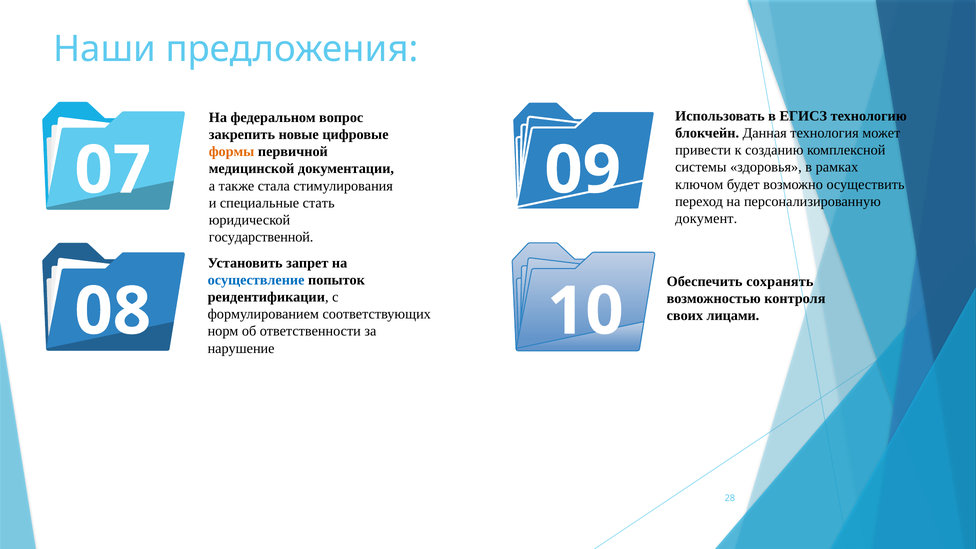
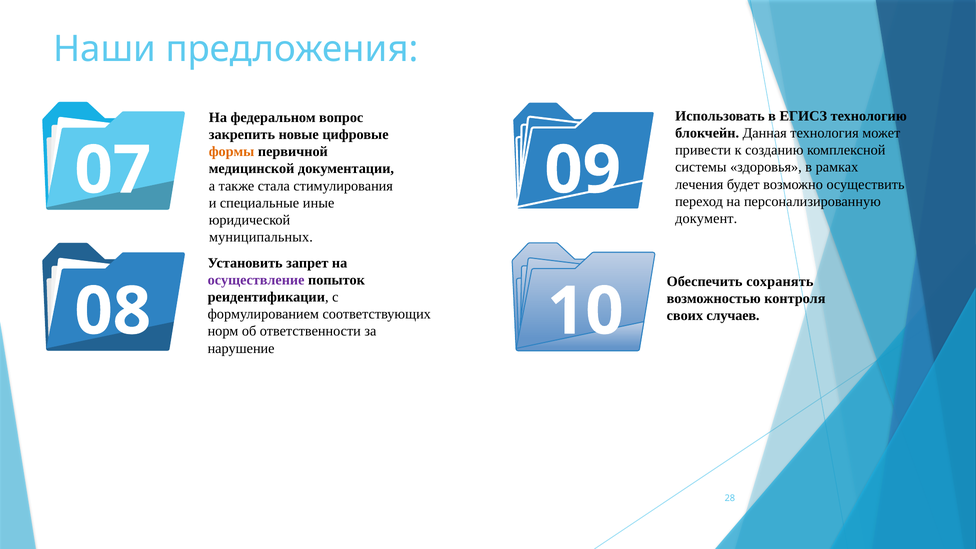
ключом: ключом -> лечения (699, 184)
стать: стать -> иные (319, 203)
государственной: государственной -> муниципальных (261, 237)
осуществление colour: blue -> purple (256, 280)
лицами: лицами -> случаев (733, 316)
